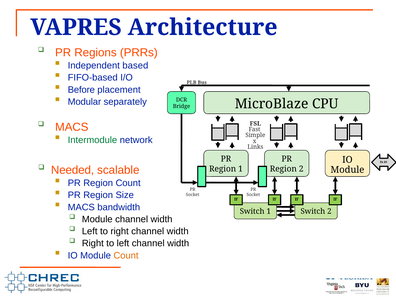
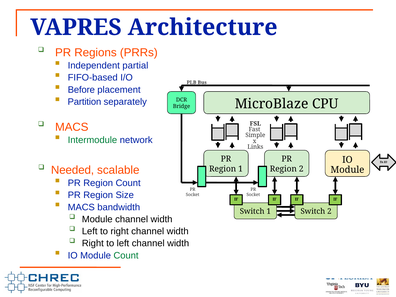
based: based -> partial (135, 66)
Modular: Modular -> Partition (84, 102)
Count colour: orange -> green (126, 255)
